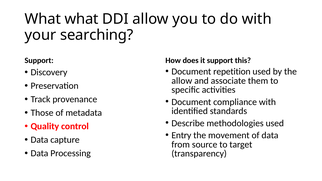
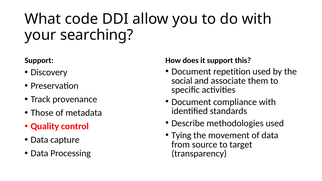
What what: what -> code (82, 19)
allow: allow -> social (182, 81)
Entry: Entry -> Tying (181, 135)
